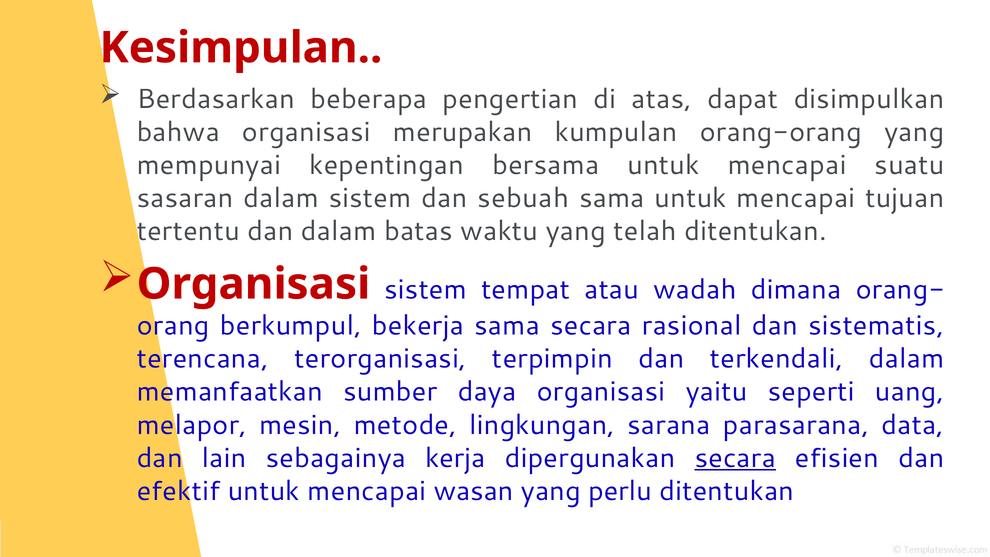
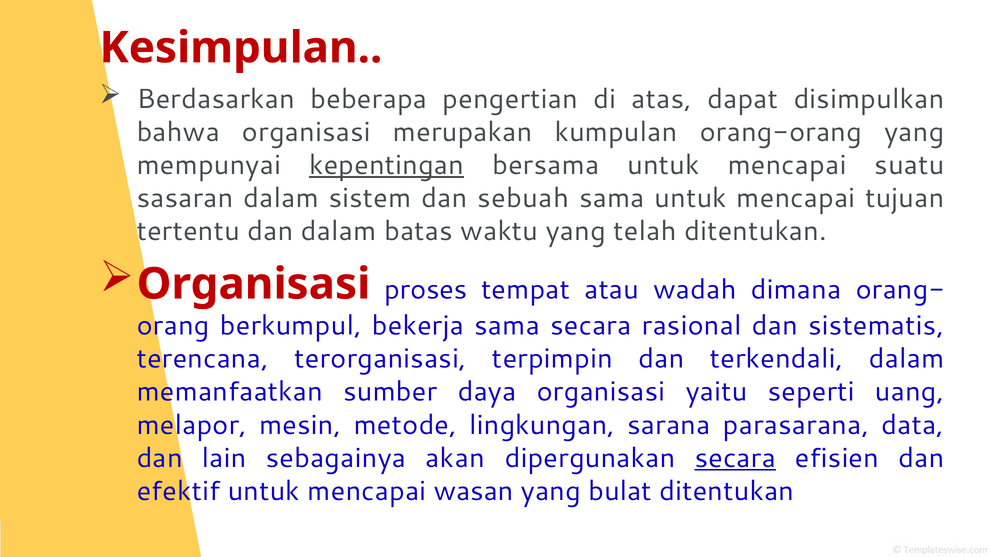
kepentingan underline: none -> present (387, 165)
Organisasi sistem: sistem -> proses (426, 289)
kerja: kerja -> akan (455, 458)
perlu: perlu -> bulat (620, 491)
